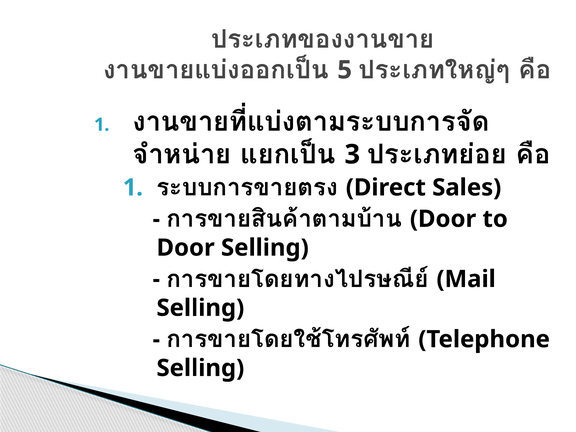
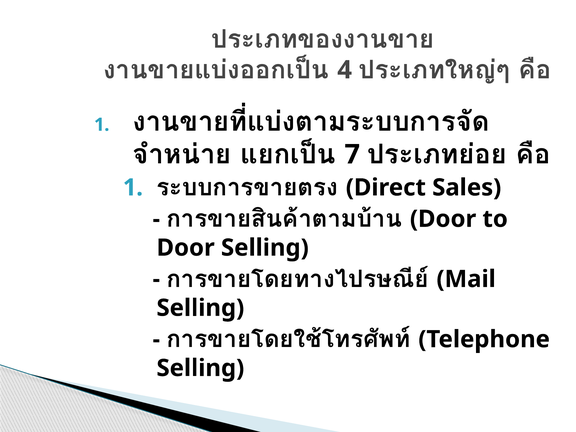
5: 5 -> 4 (345, 70)
3: 3 -> 7 (352, 154)
